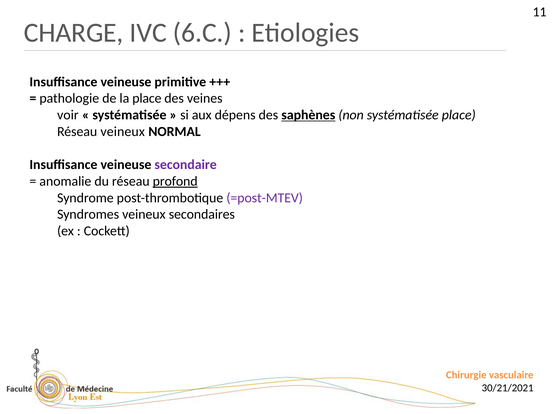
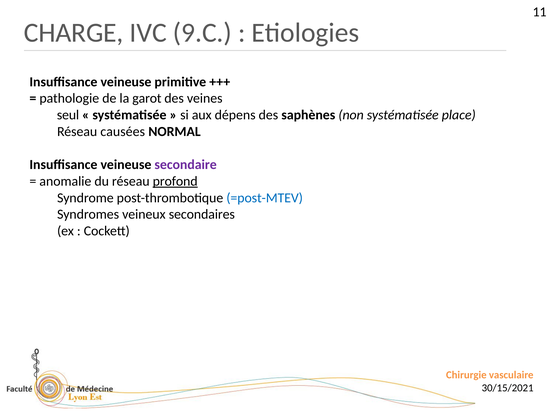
6.C: 6.C -> 9.C (202, 33)
la place: place -> garot (147, 98)
voir: voir -> seul (68, 115)
saphènes underline: present -> none (308, 115)
Réseau veineux: veineux -> causées (123, 132)
=post-MTEV colour: purple -> blue (265, 198)
30/21/2021: 30/21/2021 -> 30/15/2021 (508, 388)
